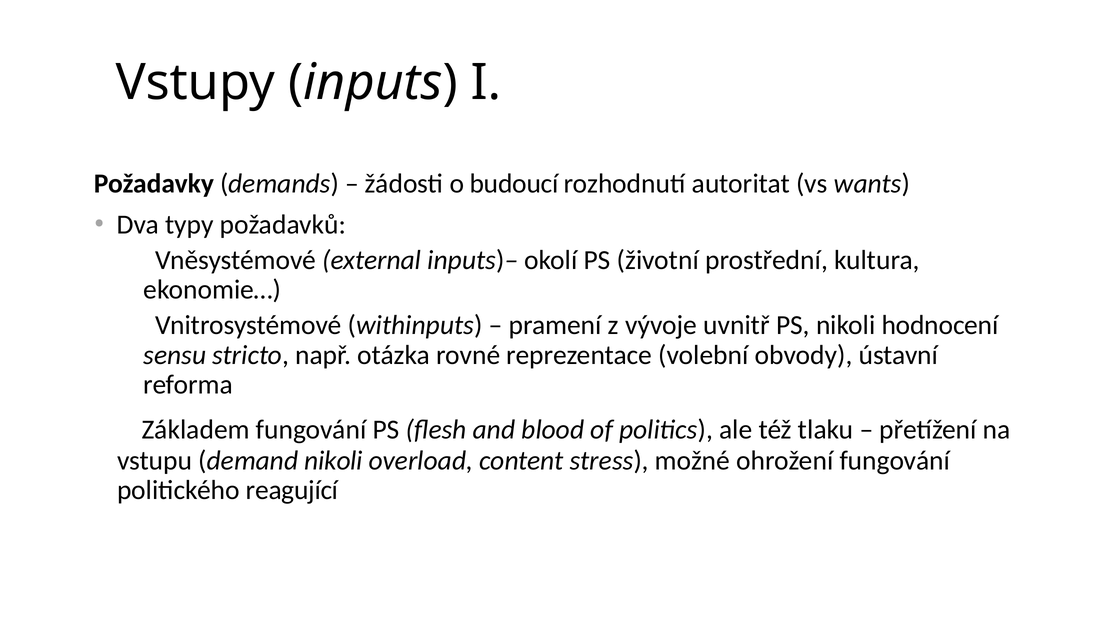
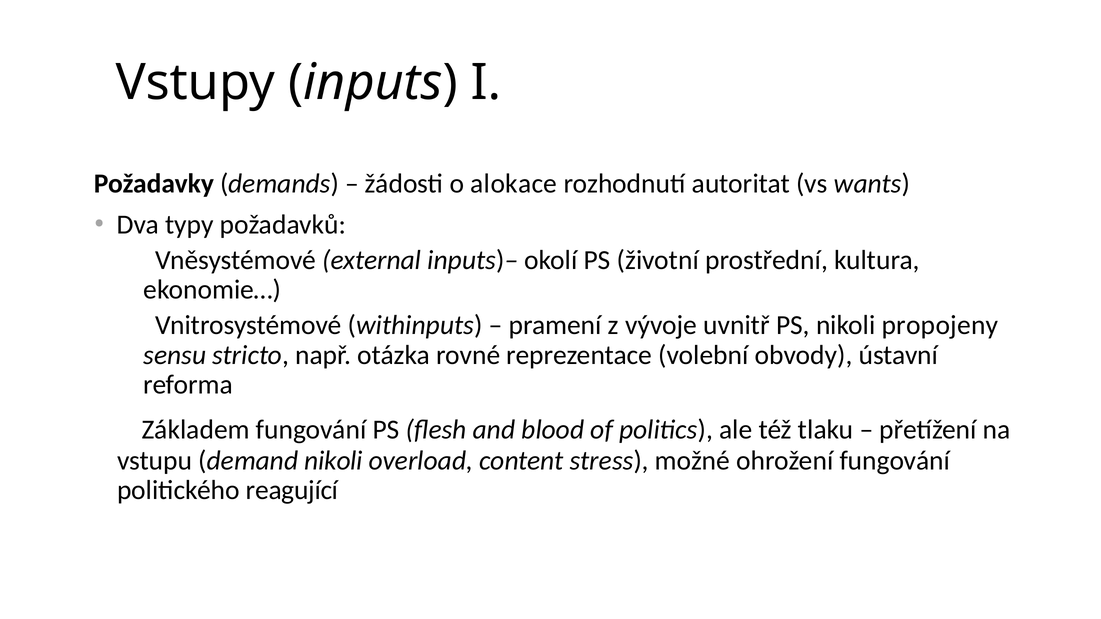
budoucí: budoucí -> alokace (514, 184)
hodnocení: hodnocení -> propojeny (940, 325)
